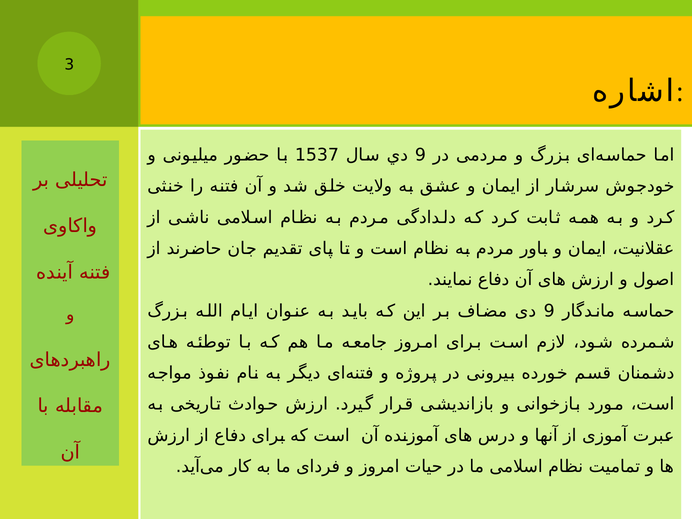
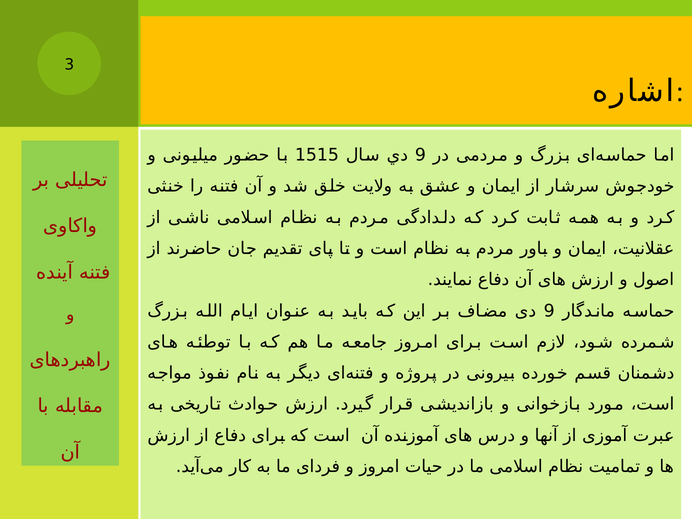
1537: 1537 -> 1515 (317, 155)
